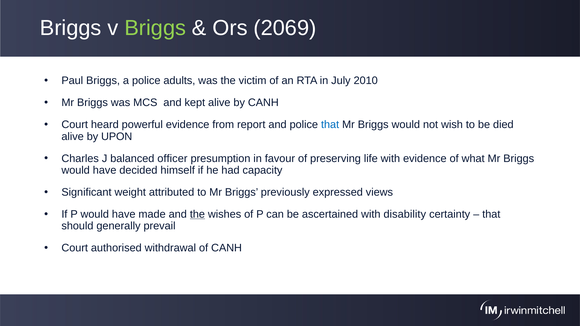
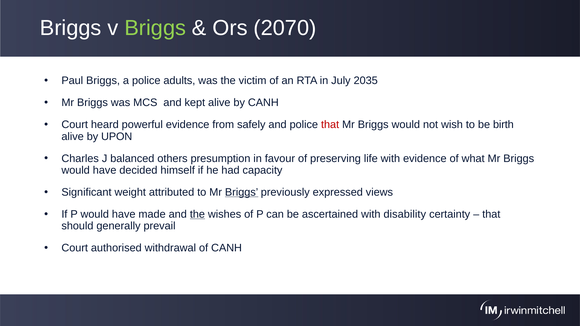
2069: 2069 -> 2070 (285, 28)
2010: 2010 -> 2035 (366, 81)
report: report -> safely (251, 125)
that colour: blue -> red (330, 125)
died: died -> birth (503, 125)
officer: officer -> others (172, 159)
Briggs underline: none -> present (242, 192)
